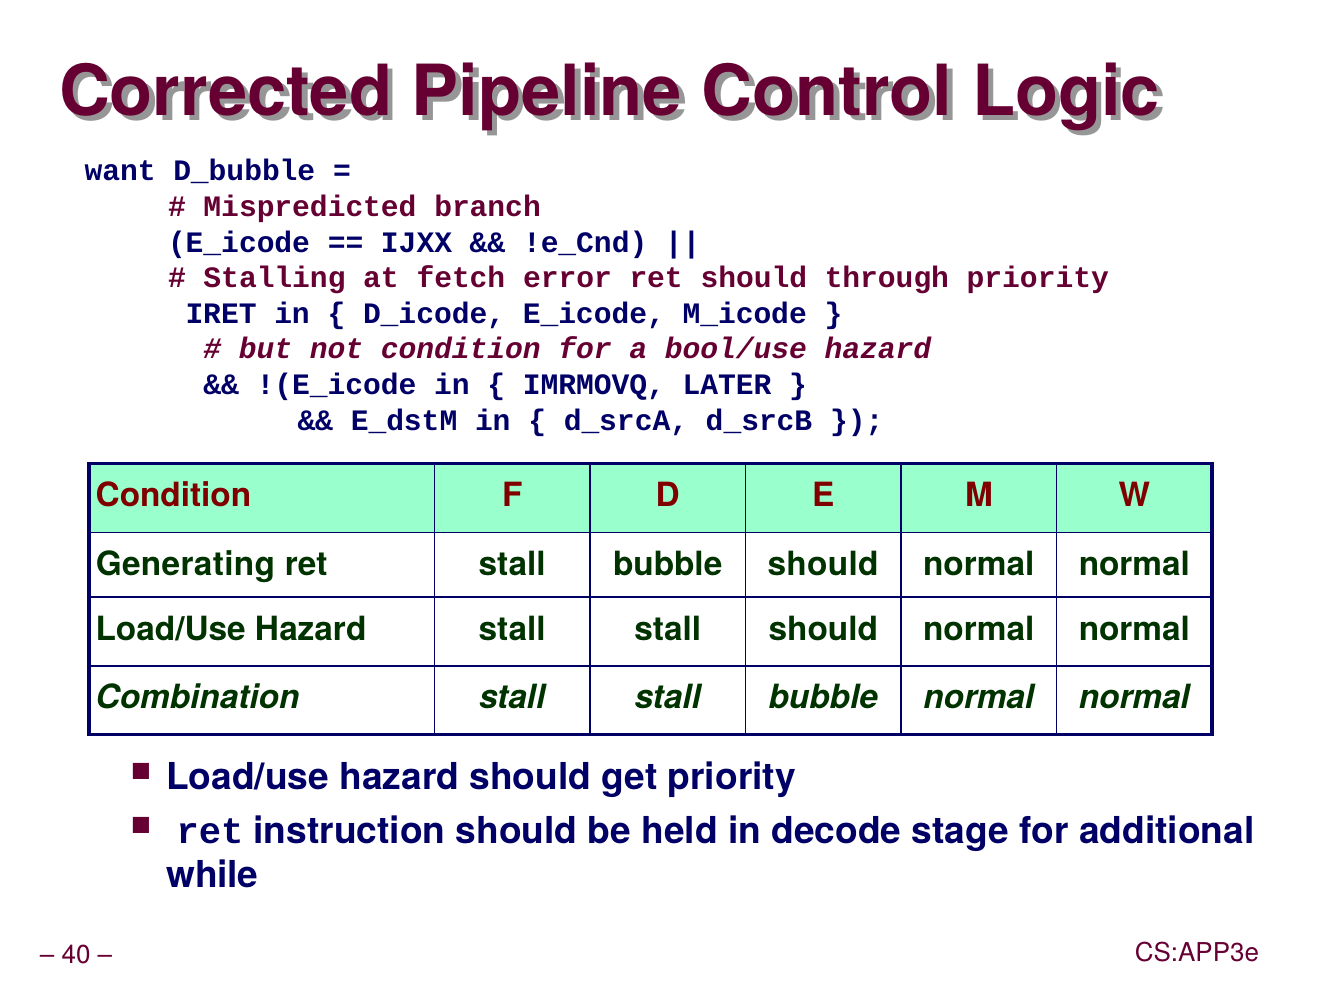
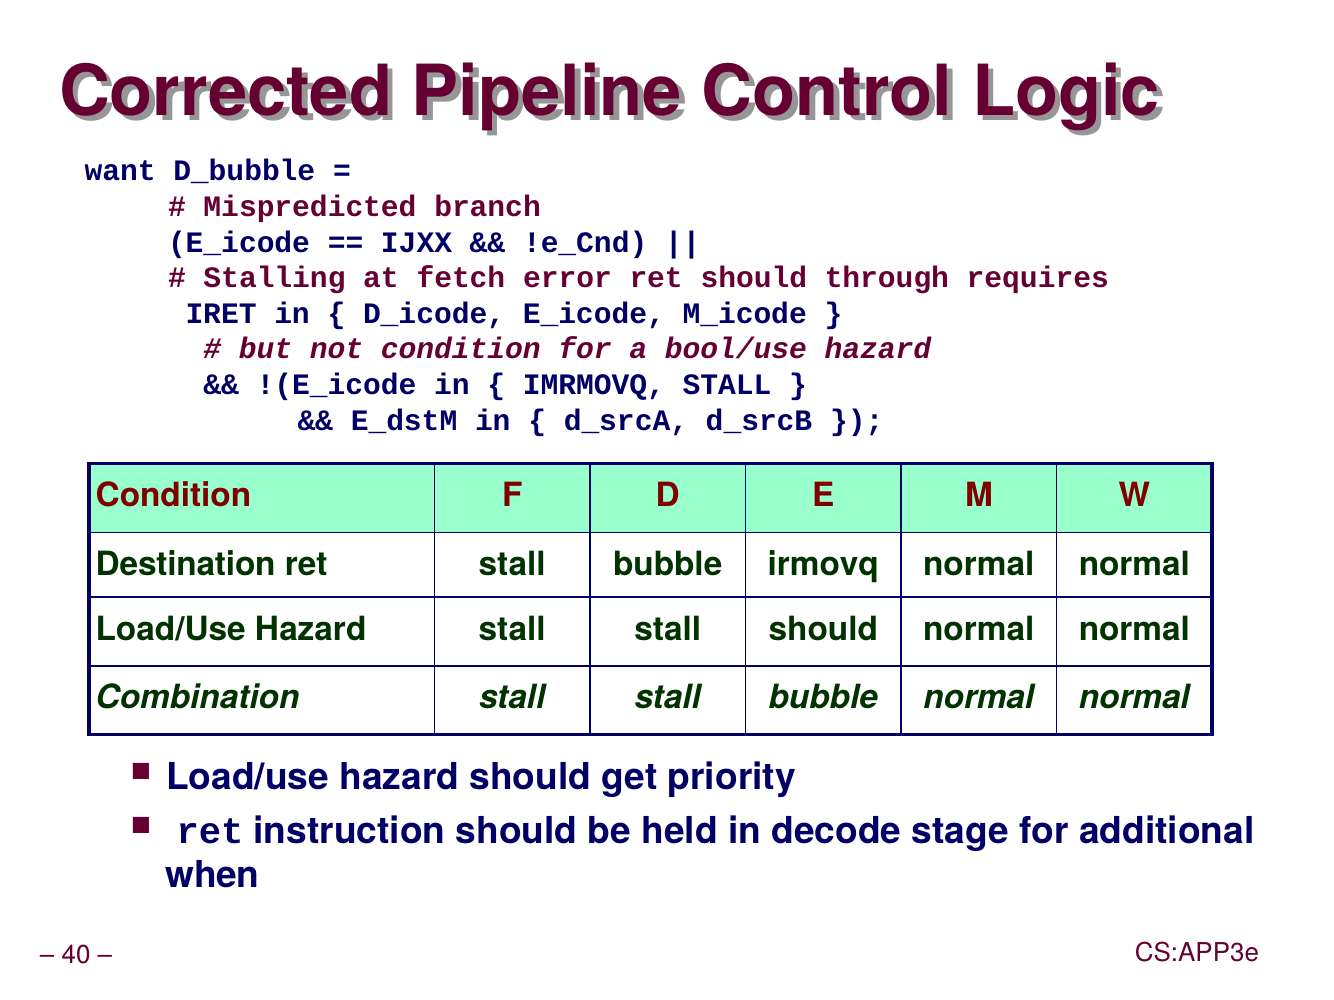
through priority: priority -> requires (1038, 278)
IMRMOVQ LATER: LATER -> STALL (727, 385)
Generating: Generating -> Destination (186, 564)
bubble should: should -> irmovq (823, 564)
while: while -> when (213, 876)
